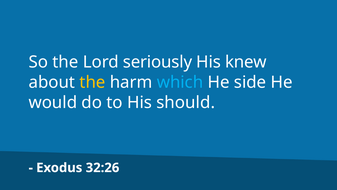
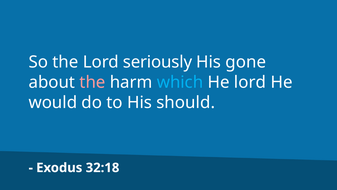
knew: knew -> gone (246, 62)
the colour: yellow -> pink (92, 82)
He side: side -> lord (250, 82)
32:26: 32:26 -> 32:18 (103, 167)
